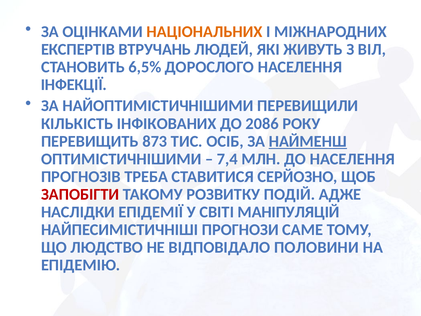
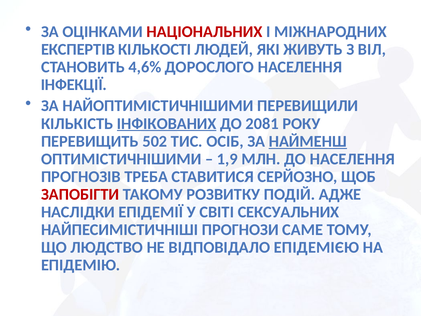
НАЦІОНАЛЬНИХ colour: orange -> red (205, 32)
ВТРУЧАНЬ: ВТРУЧАНЬ -> КІЛЬКОСТІ (155, 49)
6,5%: 6,5% -> 4,6% (145, 67)
ІНФІКОВАНИХ underline: none -> present (167, 123)
2086: 2086 -> 2081 (262, 123)
873: 873 -> 502 (155, 141)
7,4: 7,4 -> 1,9 (227, 159)
МАНІПУЛЯЦІЙ: МАНІПУЛЯЦІЙ -> СЕКСУАЛЬНИХ (289, 212)
ПОЛОВИНИ: ПОЛОВИНИ -> ЕПІДЕМІЄЮ (316, 247)
